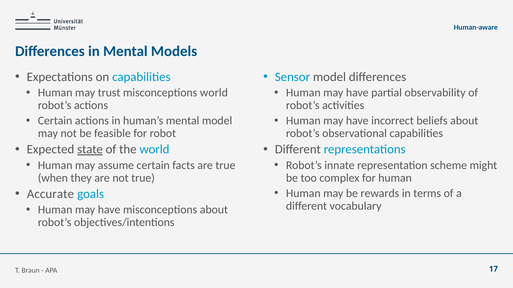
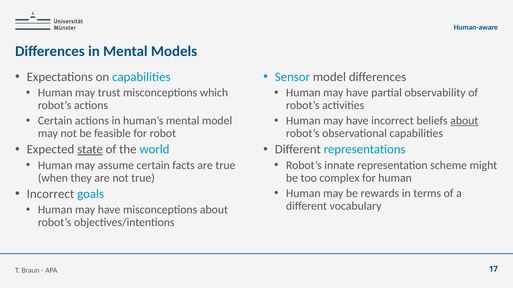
misconceptions world: world -> which (214, 93)
about underline: none -> present (464, 121)
Accurate: Accurate -> Incorrect (50, 194)
